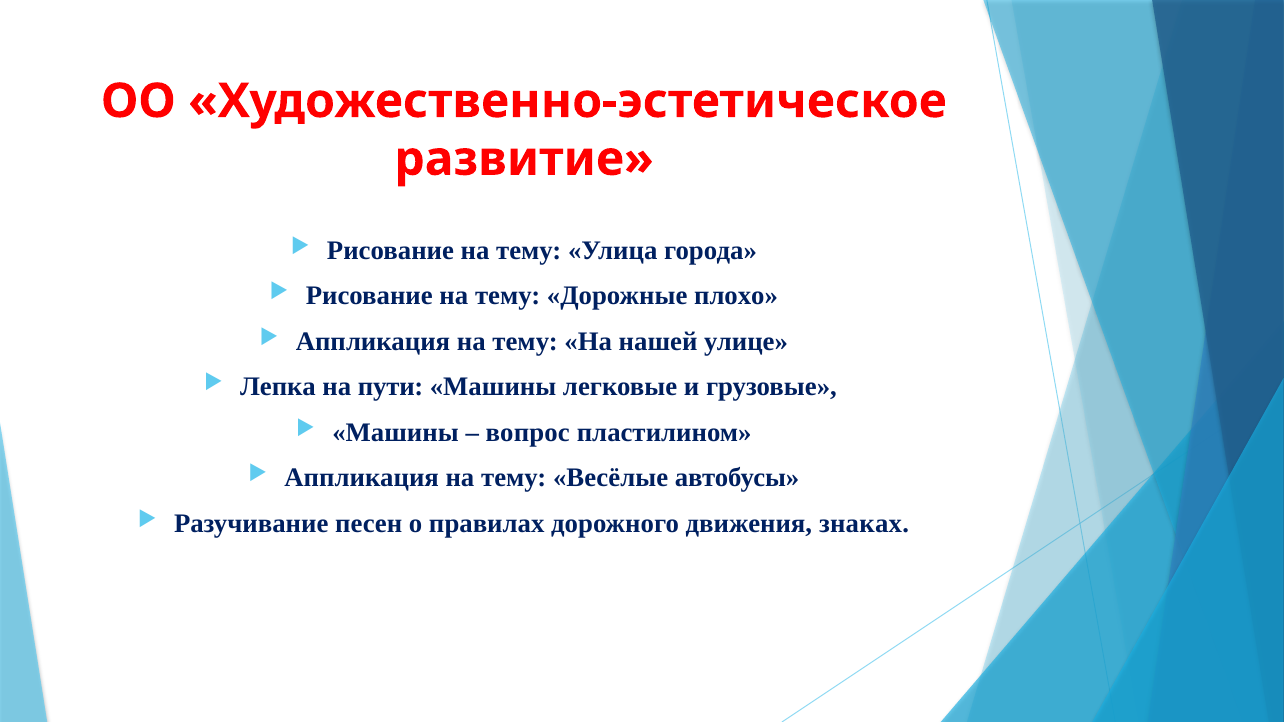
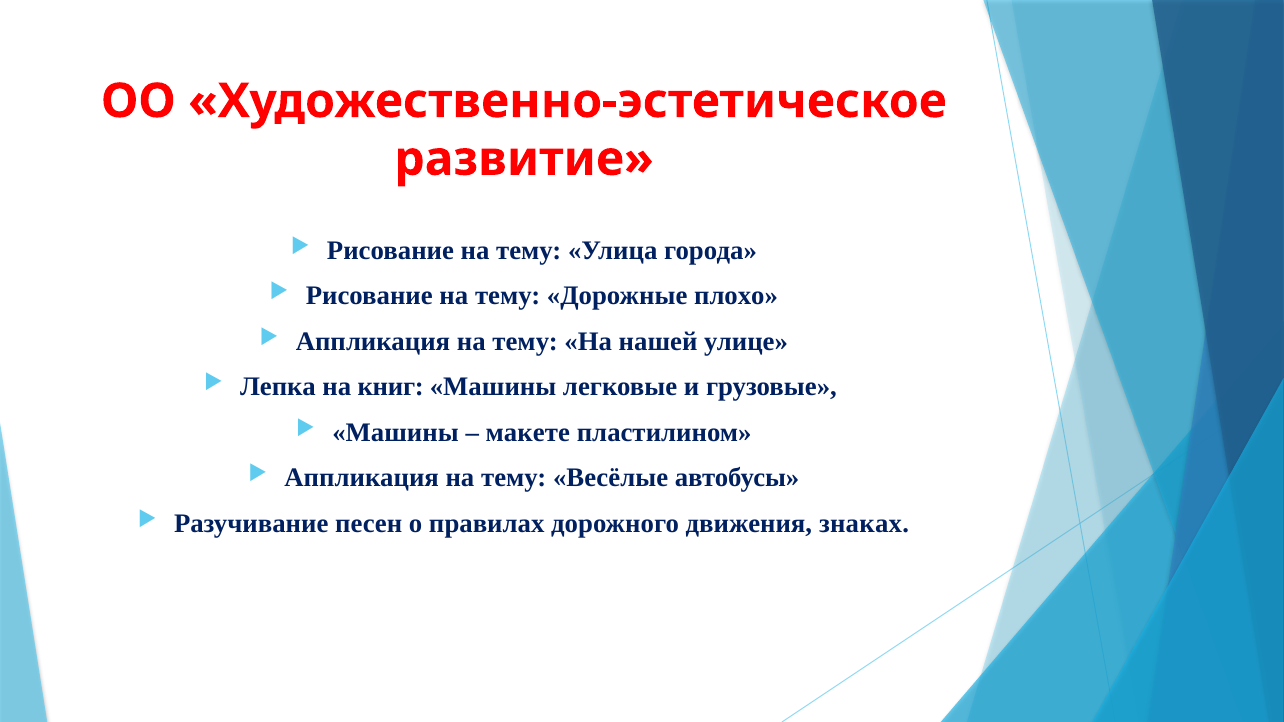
пути: пути -> книг (391, 387)
вопрос: вопрос -> макете (528, 432)
